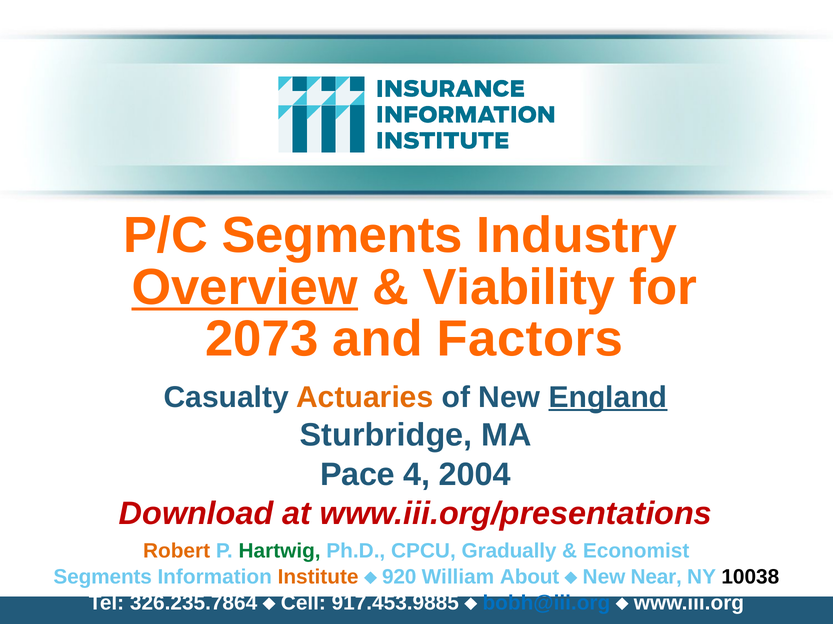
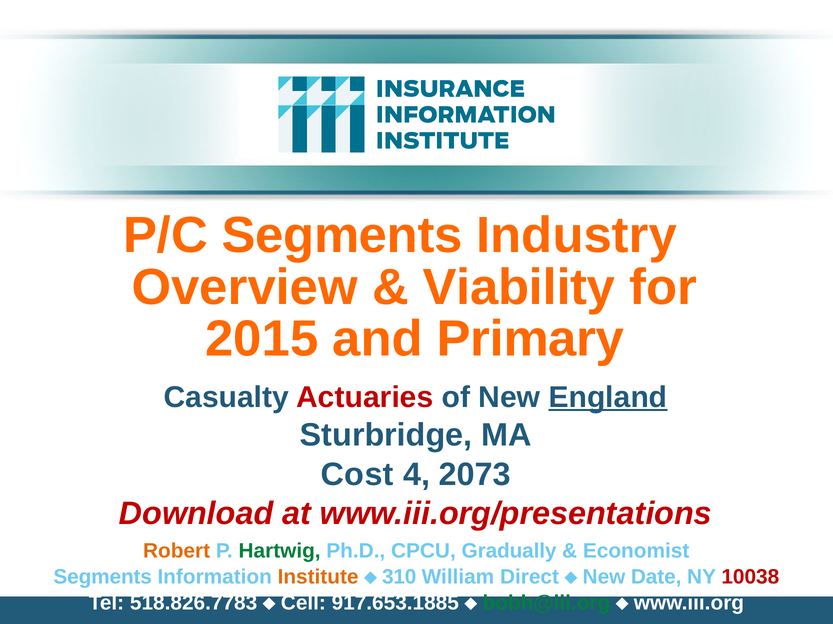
Overview underline: present -> none (245, 288)
2073: 2073 -> 2015 (262, 340)
Factors: Factors -> Primary (530, 340)
Actuaries colour: orange -> red (365, 398)
Pace: Pace -> Cost (357, 475)
2004: 2004 -> 2073 (475, 475)
920: 920 -> 310 (399, 577)
About: About -> Direct (529, 577)
Near: Near -> Date (656, 577)
10038 colour: black -> red (750, 577)
326.235.7864: 326.235.7864 -> 518.826.7783 (194, 603)
917.453.9885: 917.453.9885 -> 917.653.1885 (395, 603)
bobh@iii.org colour: blue -> green (546, 603)
